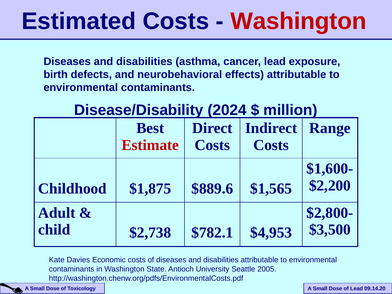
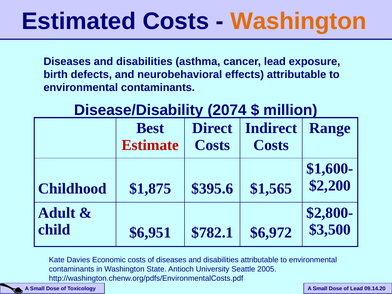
Washington colour: red -> orange (298, 21)
2024: 2024 -> 2074 (227, 110)
$889.6: $889.6 -> $395.6 (212, 189)
$2,738: $2,738 -> $6,951 (150, 233)
$4,953: $4,953 -> $6,972 (271, 233)
